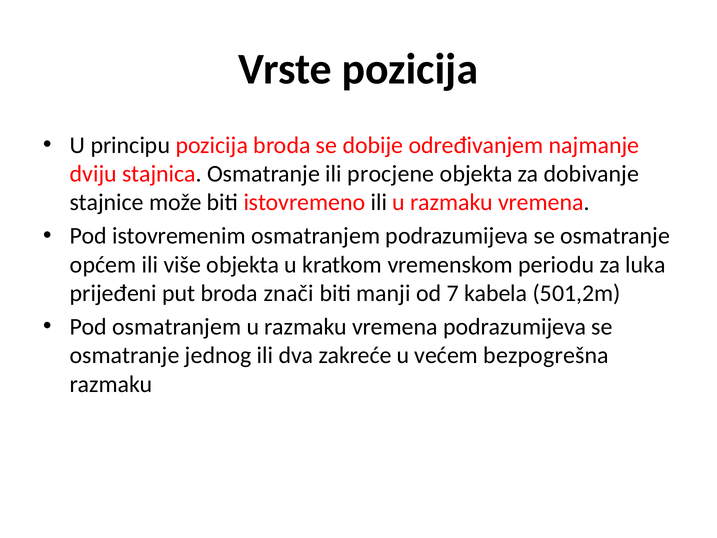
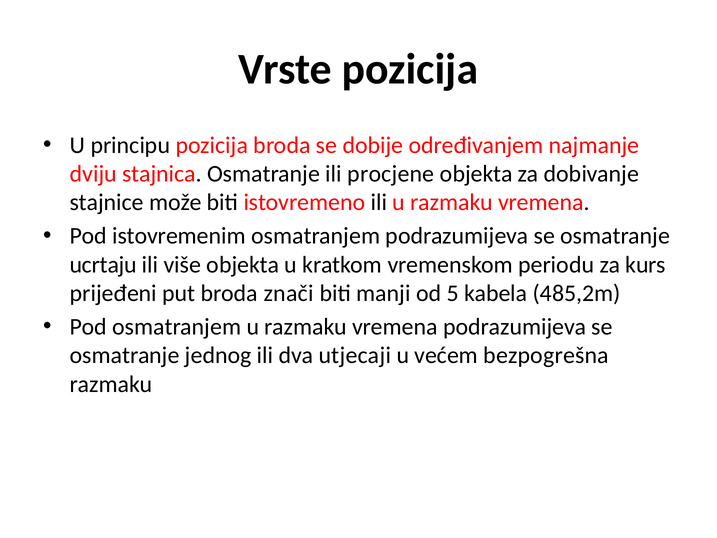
općem: općem -> ucrtaju (103, 265)
luka: luka -> kurs (646, 265)
7: 7 -> 5 (453, 293)
501,2m: 501,2m -> 485,2m (577, 293)
zakreće: zakreće -> utjecaji (355, 355)
